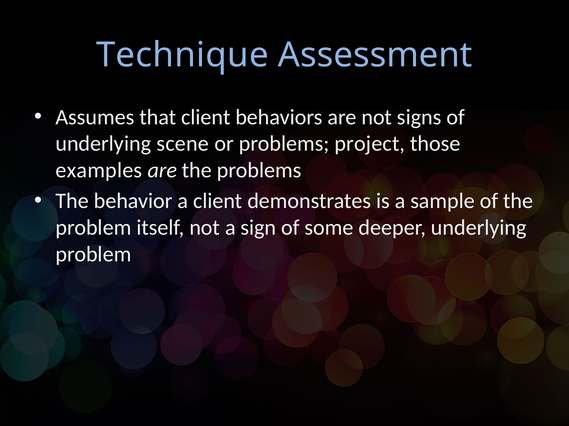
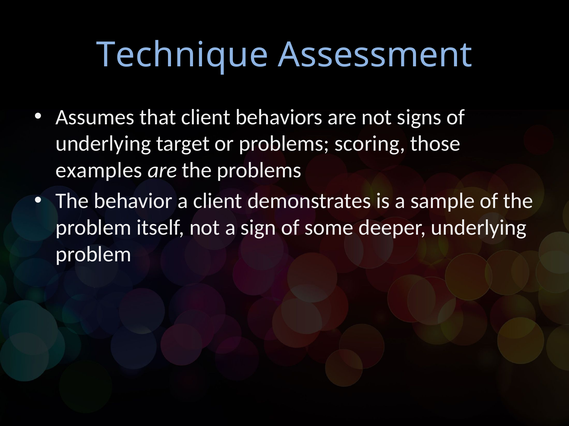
scene: scene -> target (183, 144)
project: project -> scoring (370, 144)
